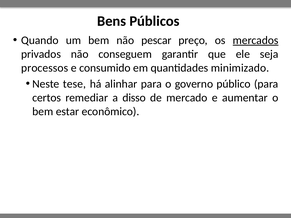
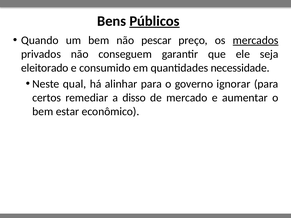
Públicos underline: none -> present (155, 21)
processos: processos -> eleitorado (45, 68)
minimizado: minimizado -> necessidade (240, 68)
tese: tese -> qual (75, 84)
público: público -> ignorar (234, 84)
